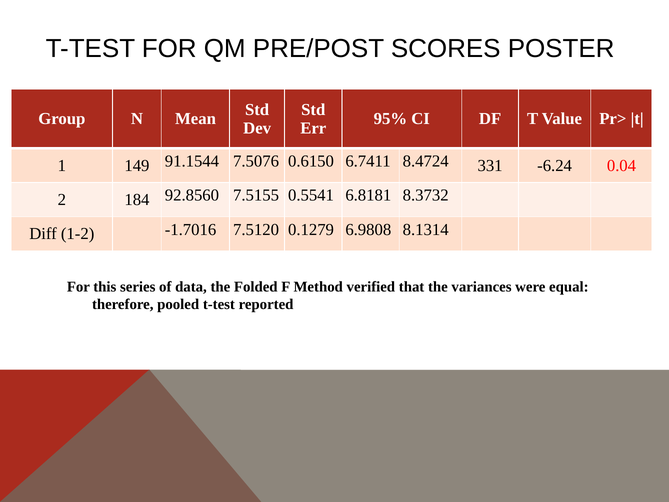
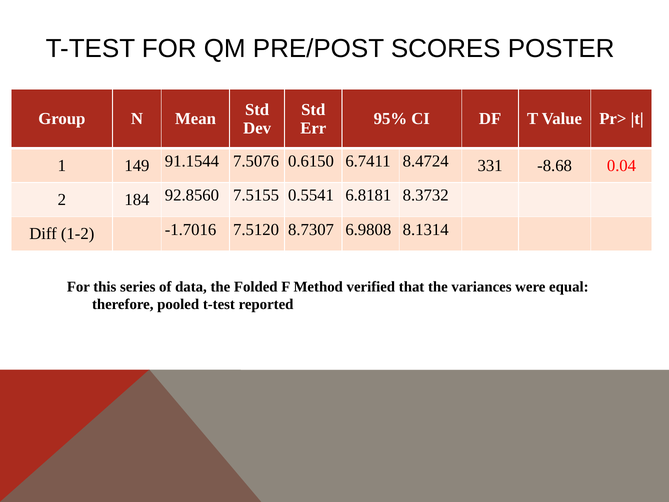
-6.24: -6.24 -> -8.68 (555, 165)
0.1279: 0.1279 -> 8.7307 (311, 229)
